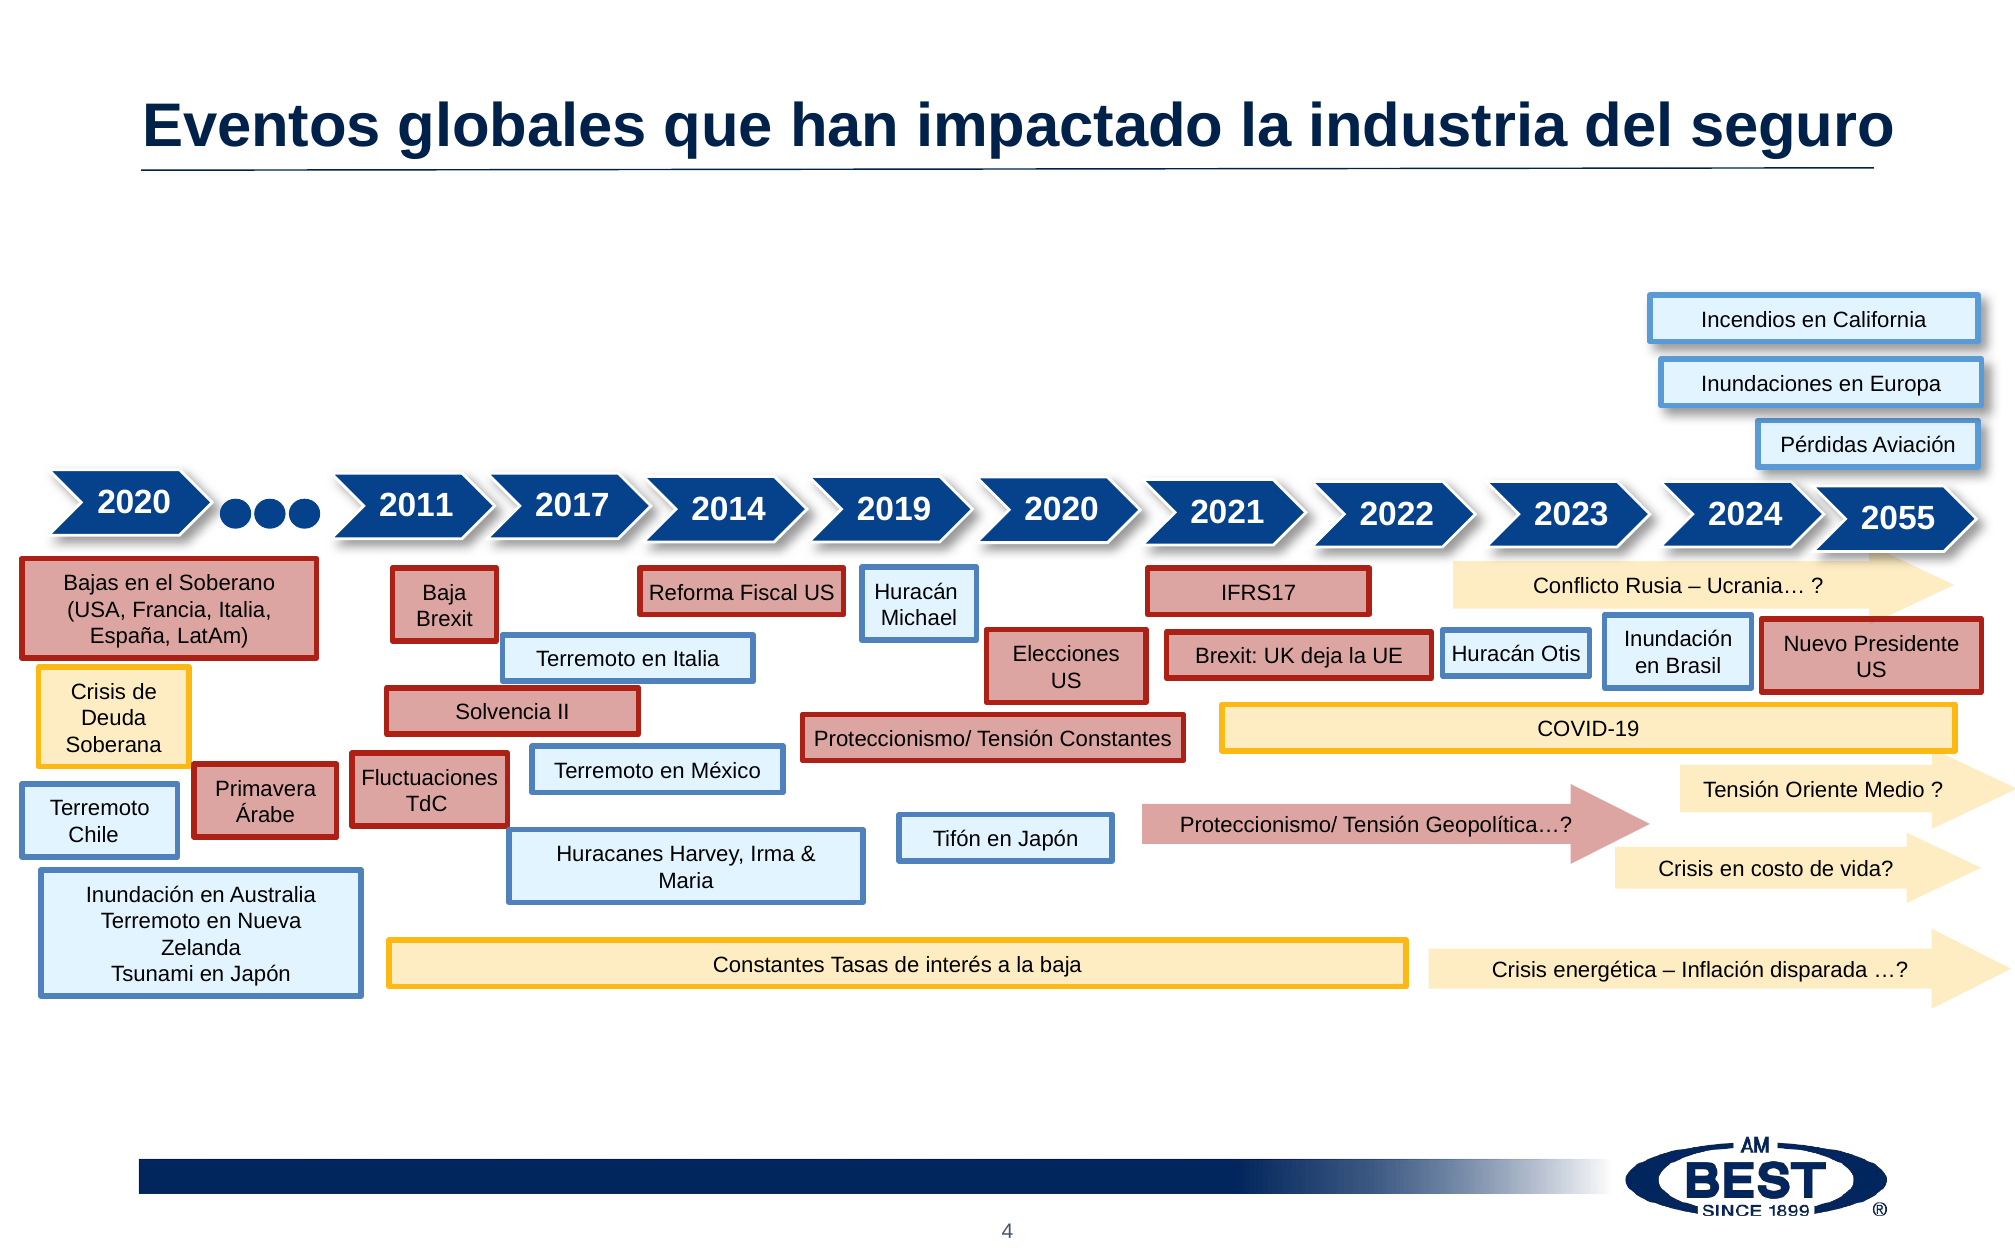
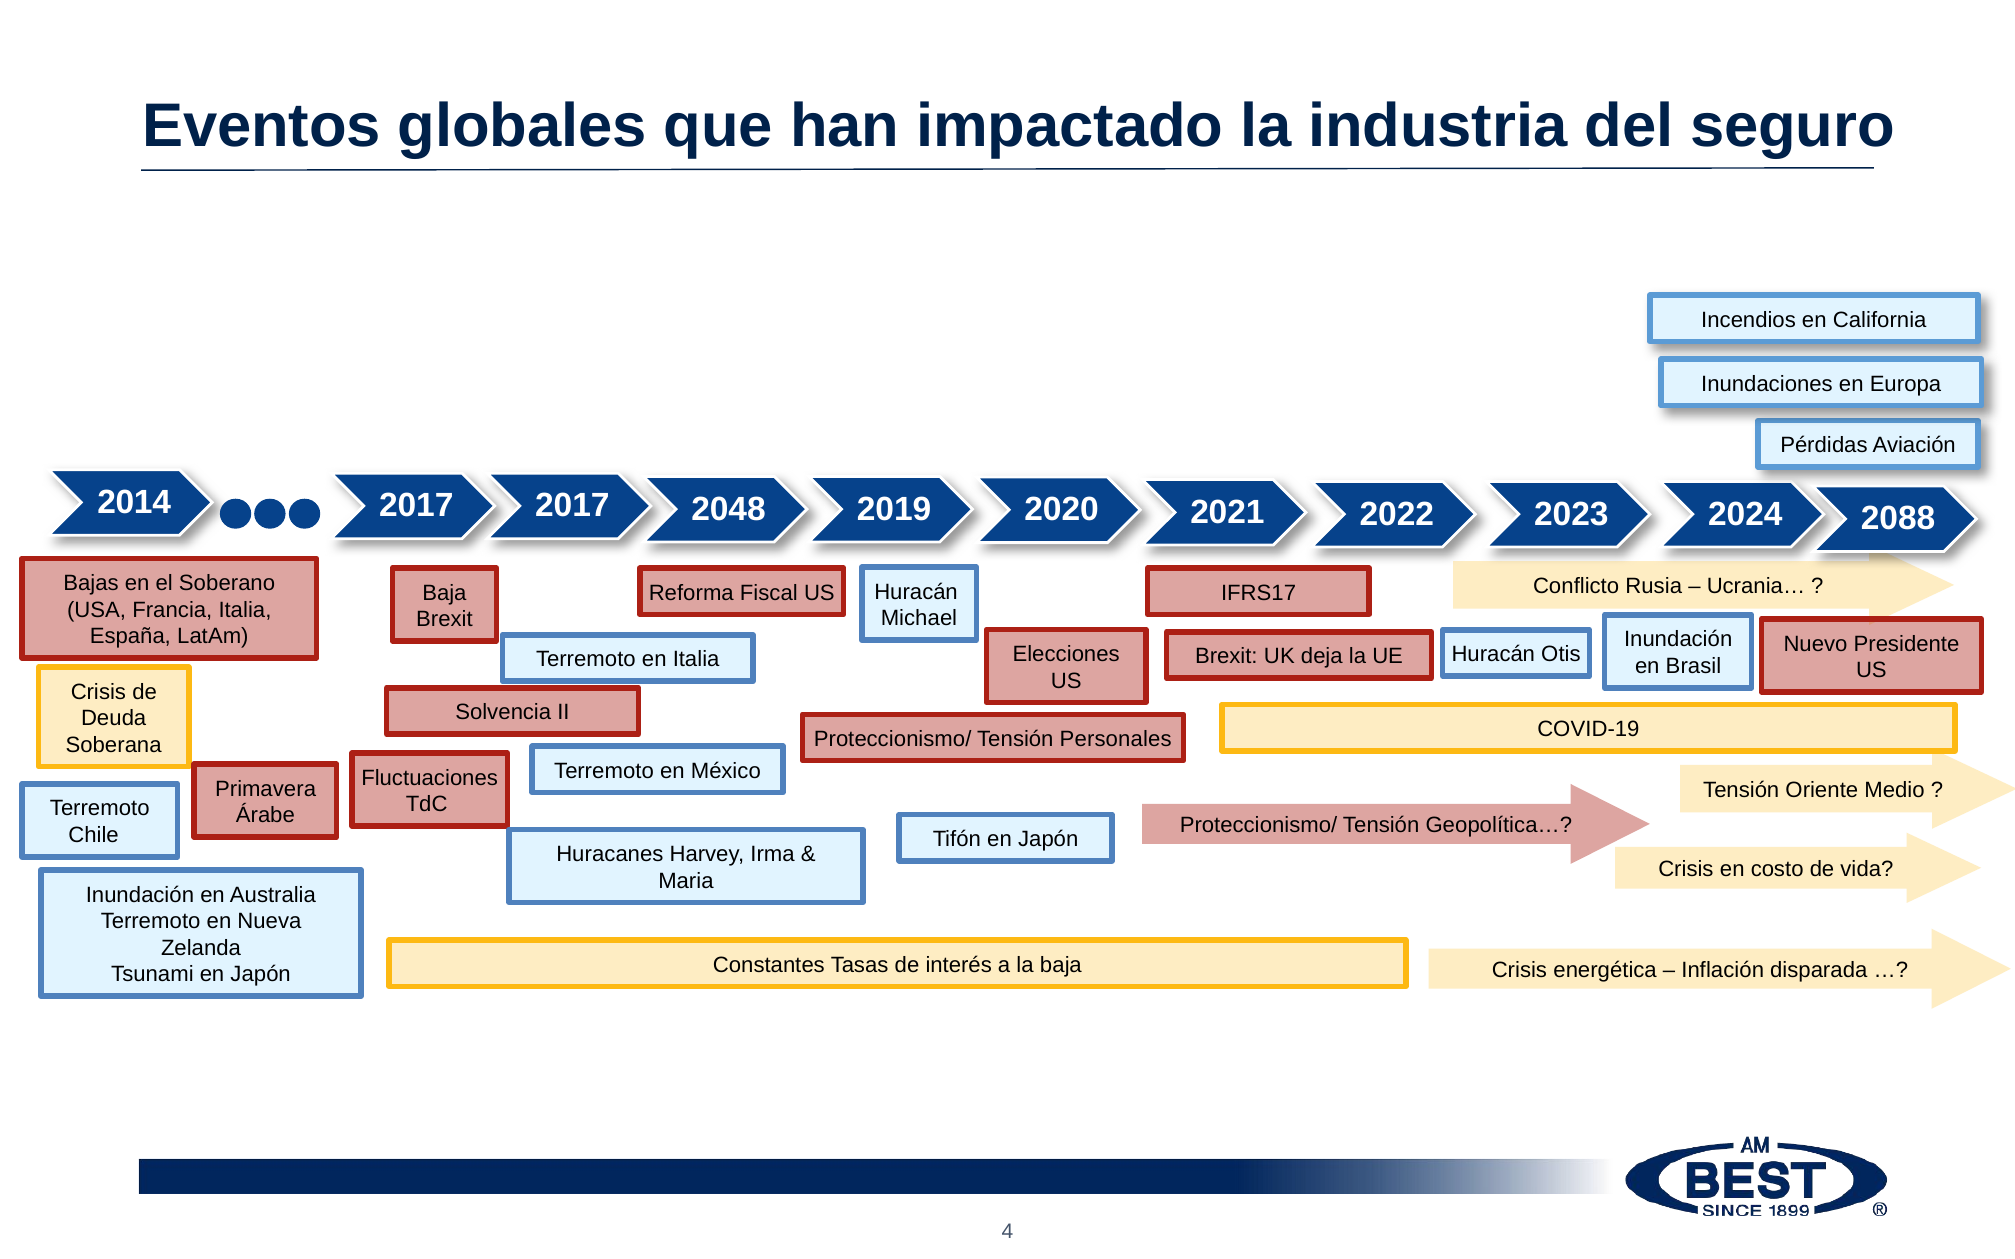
2020: 2020 -> 2014 (134, 502)
2011: 2011 -> 2017 (416, 506)
2014: 2014 -> 2048 (728, 509)
2055: 2055 -> 2088 (1898, 519)
Tensión Constantes: Constantes -> Personales (1116, 739)
